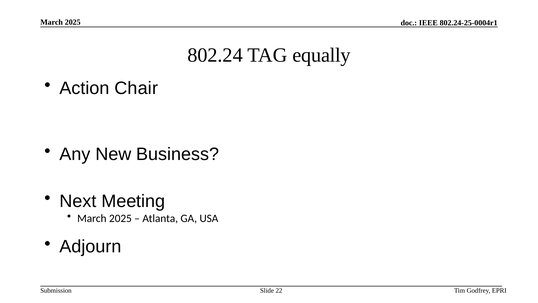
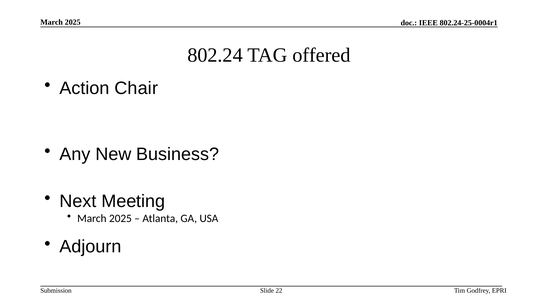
equally: equally -> offered (321, 55)
